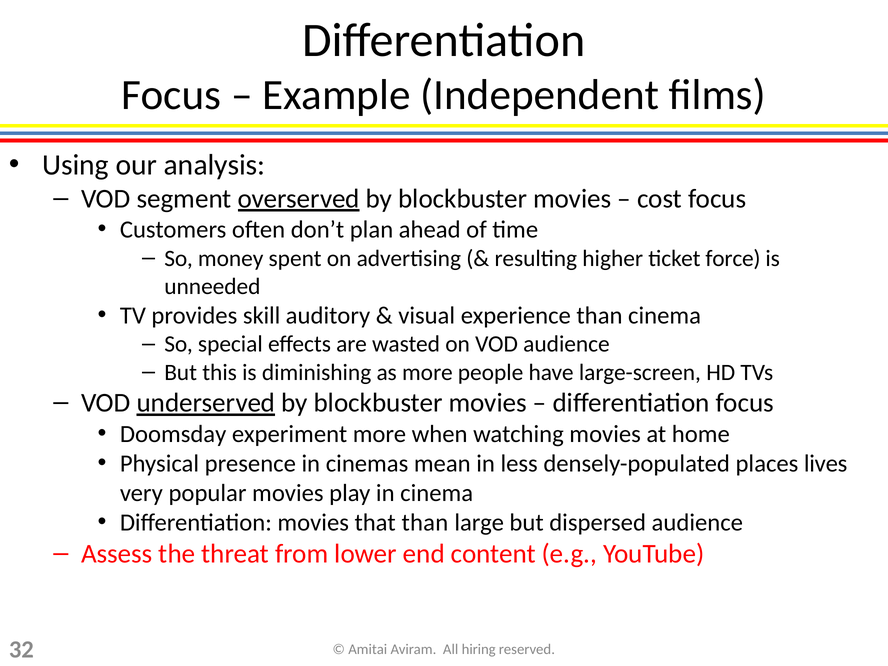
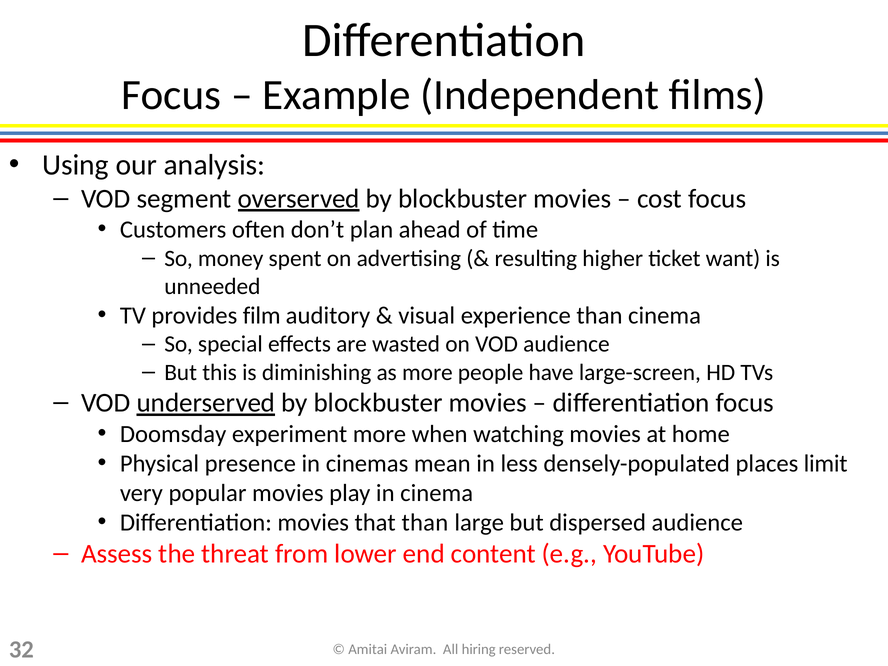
force: force -> want (733, 258)
skill: skill -> film (262, 315)
lives: lives -> limit (826, 463)
